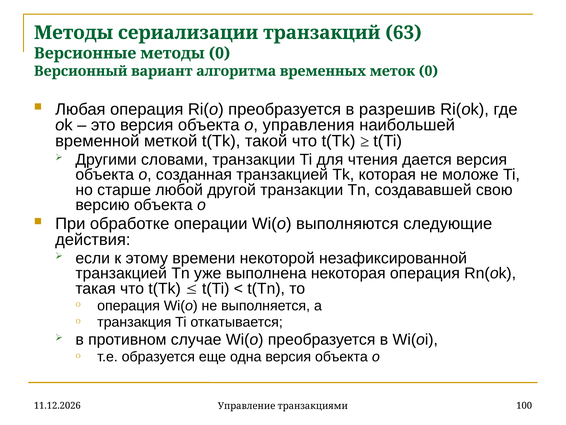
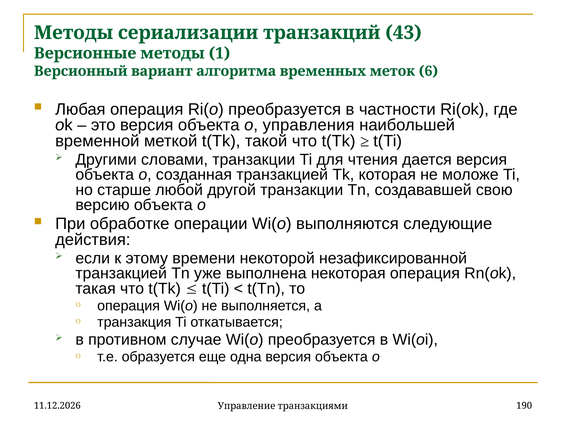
63: 63 -> 43 (403, 33)
методы 0: 0 -> 1 (220, 53)
меток 0: 0 -> 6 (428, 71)
разрешив: разрешив -> частности (397, 109)
100: 100 -> 190 (524, 405)
